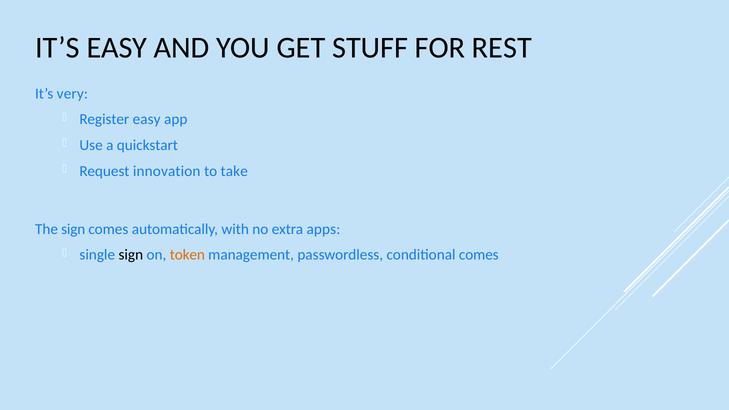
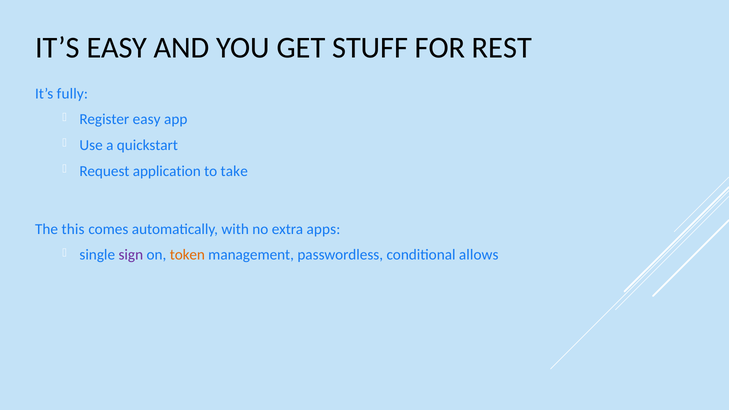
very: very -> fully (72, 94)
innovation: innovation -> application (167, 171)
The sign: sign -> this (73, 229)
sign colour: black -> purple (131, 255)
conditional comes: comes -> allows (479, 255)
